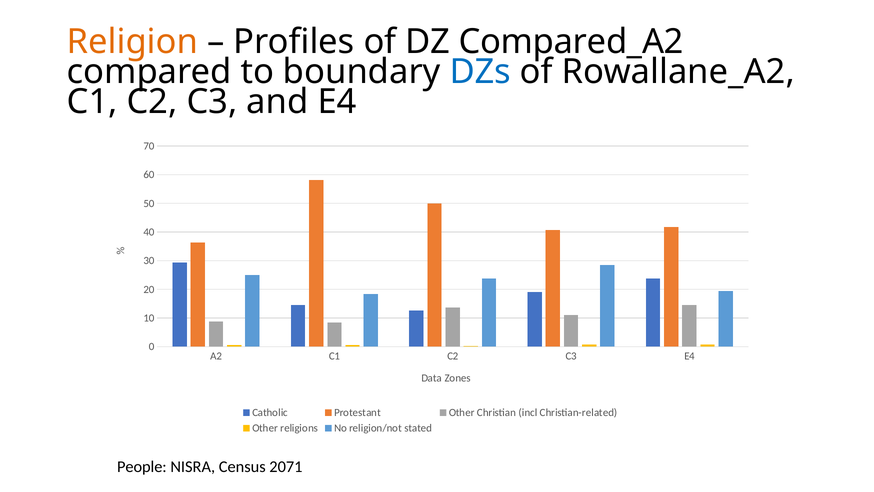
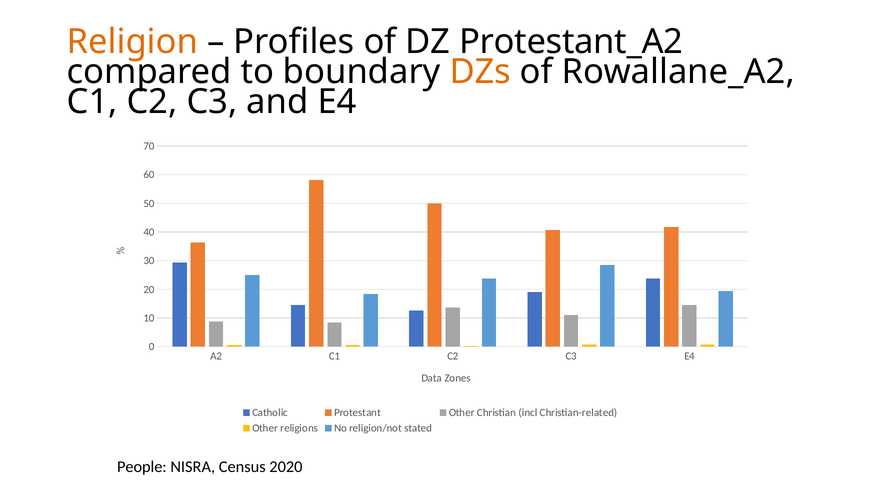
Compared_A2: Compared_A2 -> Protestant_A2 (571, 42)
DZs colour: blue -> orange (480, 72)
2071: 2071 -> 2020 (286, 466)
